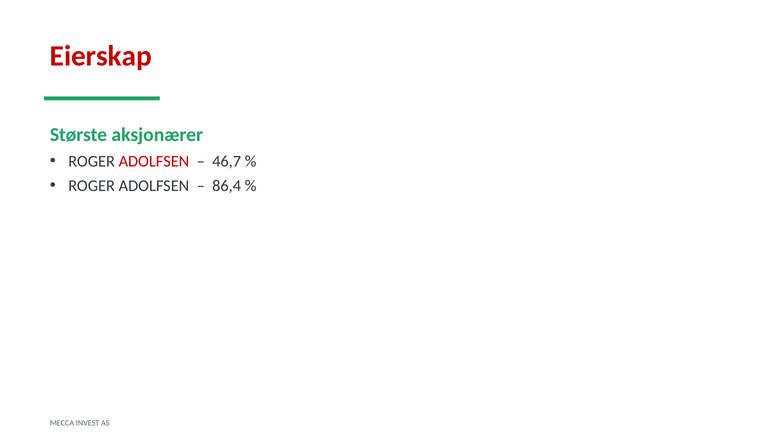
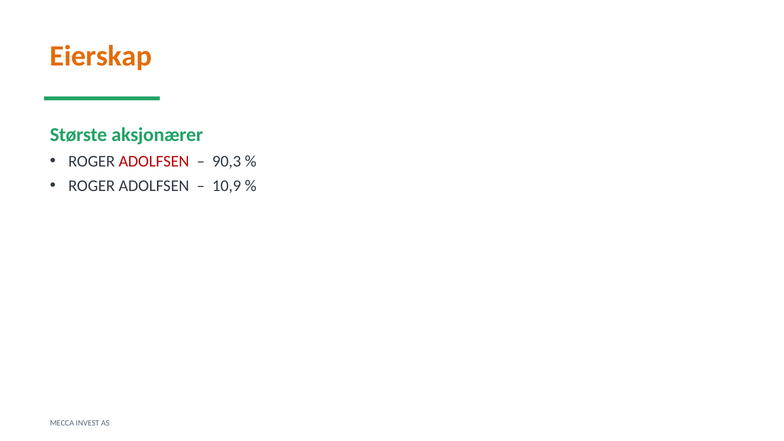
Eierskap colour: red -> orange (101, 56)
46,7: 46,7 -> 90,3 (227, 161)
86,4: 86,4 -> 10,9 (227, 186)
